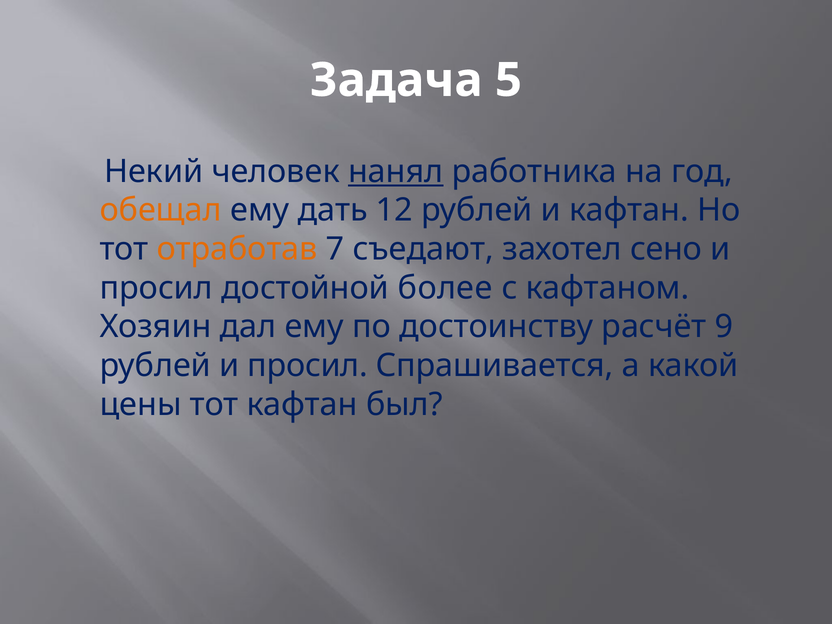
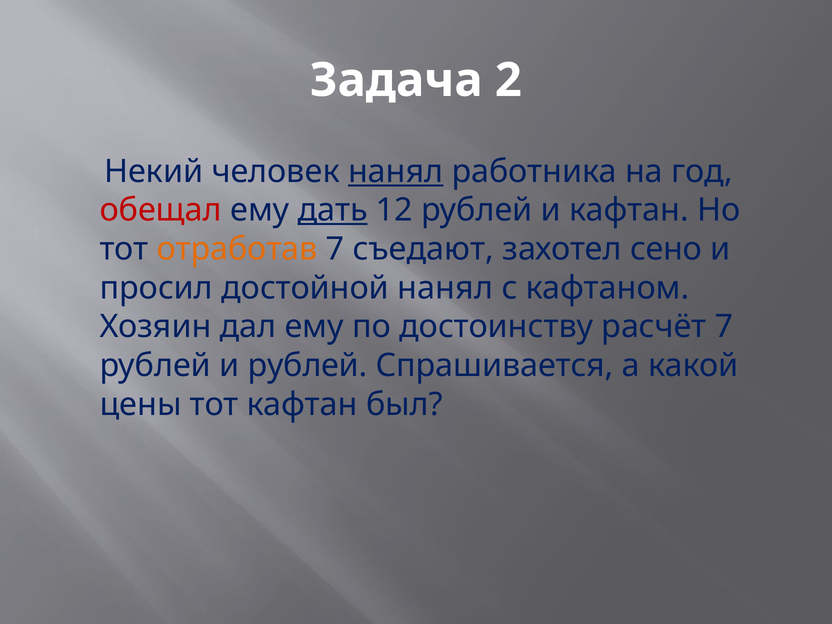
5: 5 -> 2 (508, 80)
обещал colour: orange -> red (161, 210)
дать underline: none -> present (333, 210)
достойной более: более -> нанял (445, 288)
расчёт 9: 9 -> 7 (724, 327)
рублей и просил: просил -> рублей (308, 366)
